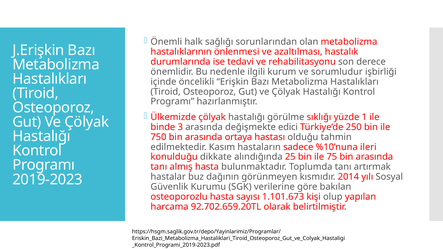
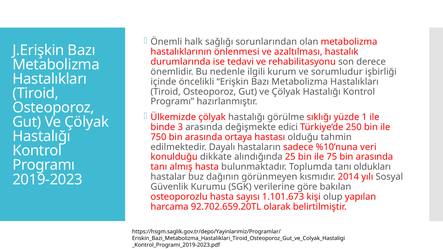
Kasım: Kasım -> Dayalı (222, 147)
ileri: ileri -> veri (368, 147)
artırmak: artırmak -> oldukları (372, 167)
